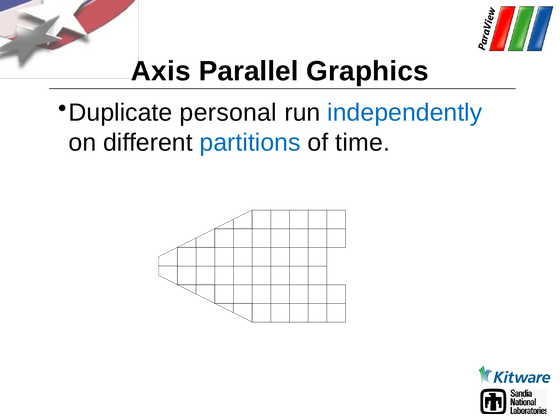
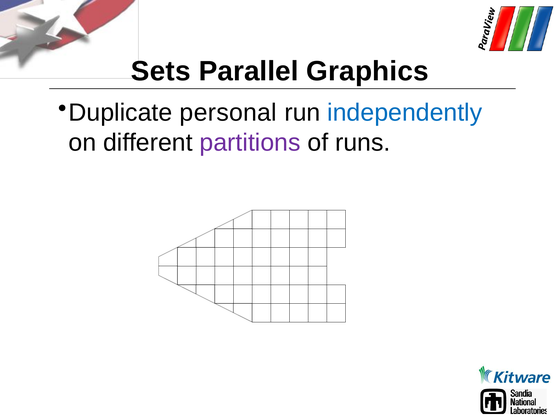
Axis: Axis -> Sets (161, 71)
partitions colour: blue -> purple (250, 143)
time: time -> runs (363, 143)
